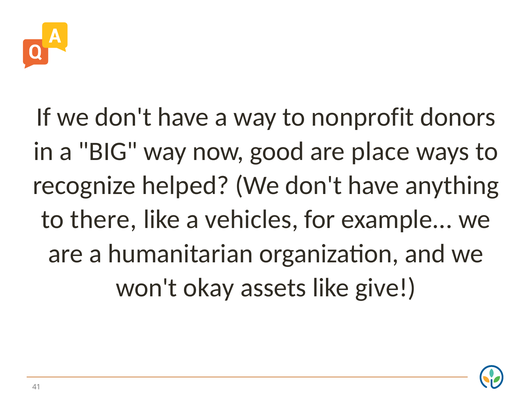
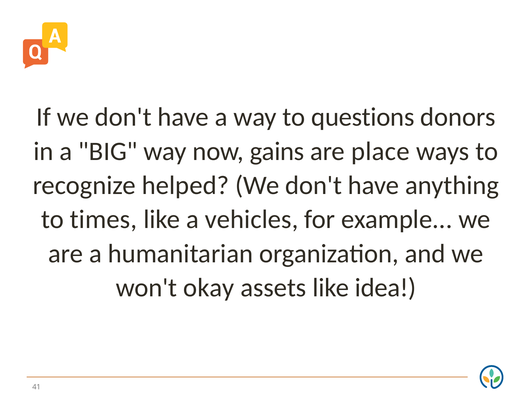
nonprofit: nonprofit -> questions (363, 117)
good: good -> gains (277, 151)
there: there -> times (103, 220)
give: give -> idea (386, 288)
